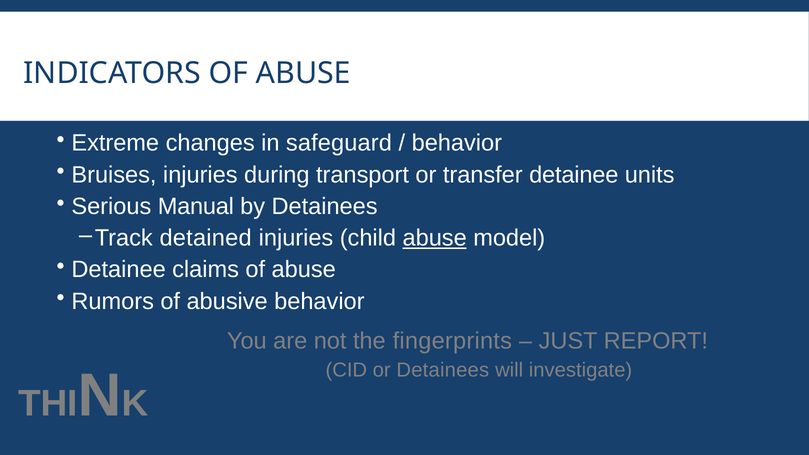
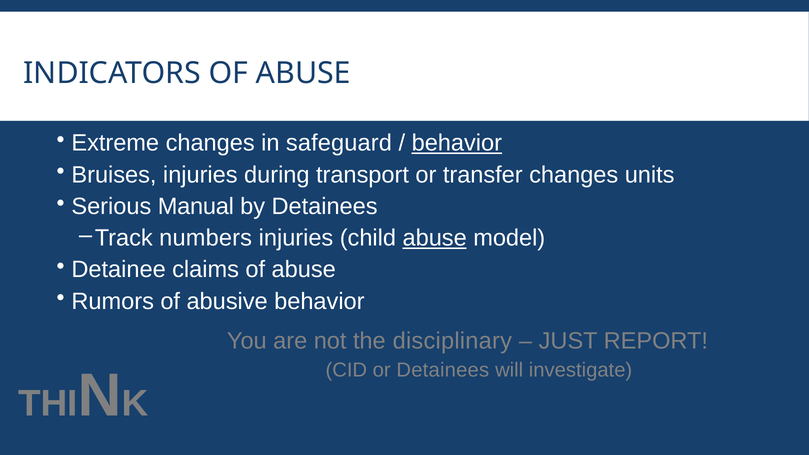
behavior underline: none -> present (457, 143)
transfer detainee: detainee -> changes (574, 175)
detained: detained -> numbers (206, 238)
fingerprints: fingerprints -> disciplinary (452, 341)
